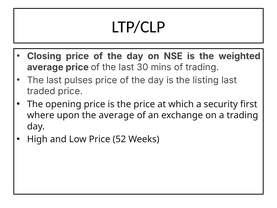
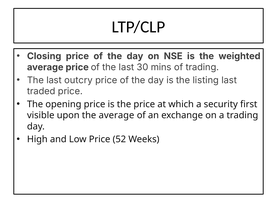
pulses: pulses -> outcry (78, 80)
where: where -> visible (41, 115)
